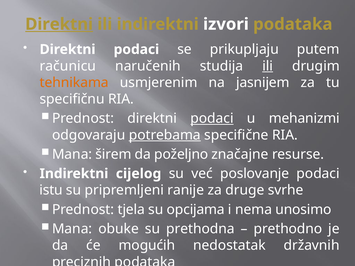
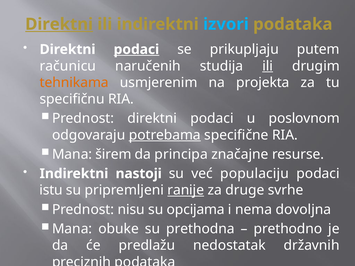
izvori colour: white -> light blue (226, 24)
podaci underline: none -> present (136, 49)
jasnijem: jasnijem -> projekta (263, 83)
podaci underline: present -> none (212, 119)
mehanizmi: mehanizmi -> poslovnom (304, 119)
poželjno: poželjno -> principa (181, 154)
cijelog: cijelog -> nastoji (139, 174)
poslovanje: poslovanje -> populaciju (255, 174)
ranije underline: none -> present (186, 190)
tjela: tjela -> nisu (131, 210)
unosimo: unosimo -> dovoljna (303, 210)
mogućih: mogućih -> predlažu (147, 246)
